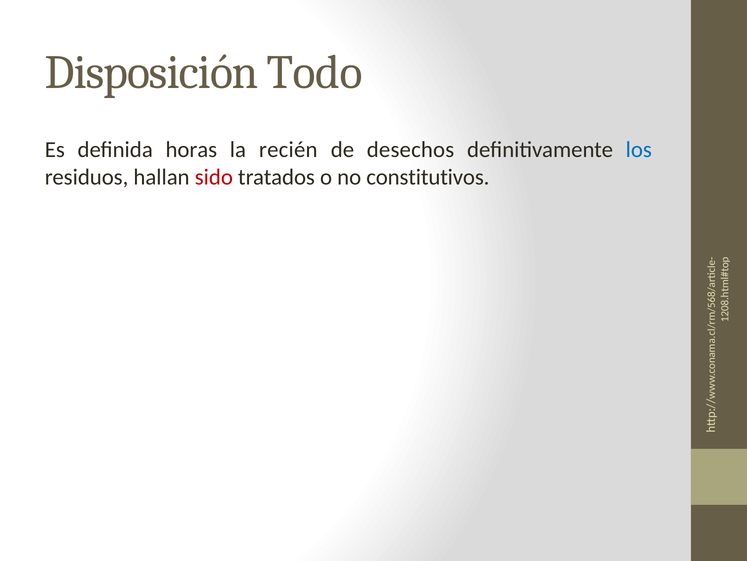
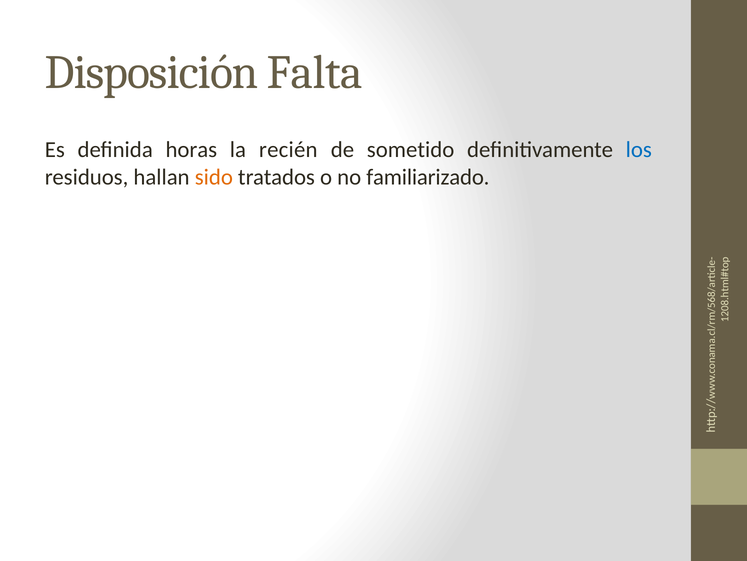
Todo: Todo -> Falta (315, 72)
desechos: desechos -> sometido (411, 150)
sido colour: red -> orange (214, 177)
constitutivos: constitutivos -> familiarizado (428, 177)
